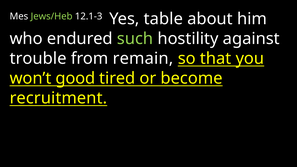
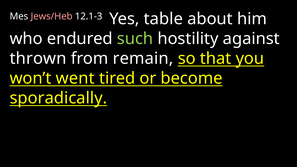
Jews/Heb colour: light green -> pink (52, 16)
trouble: trouble -> thrown (38, 59)
good: good -> went (75, 78)
recruitment: recruitment -> sporadically (58, 98)
